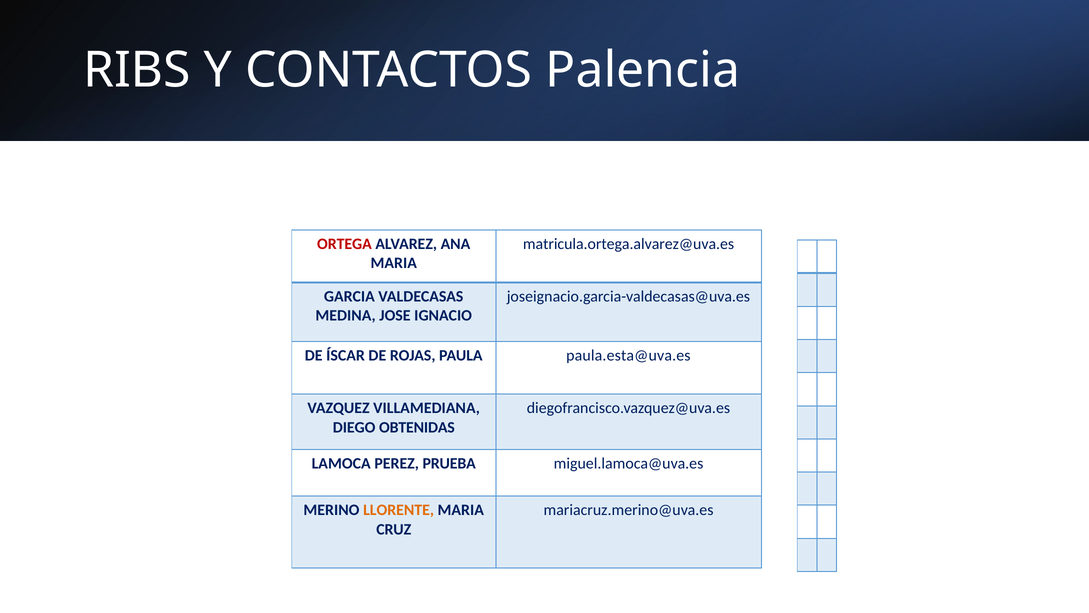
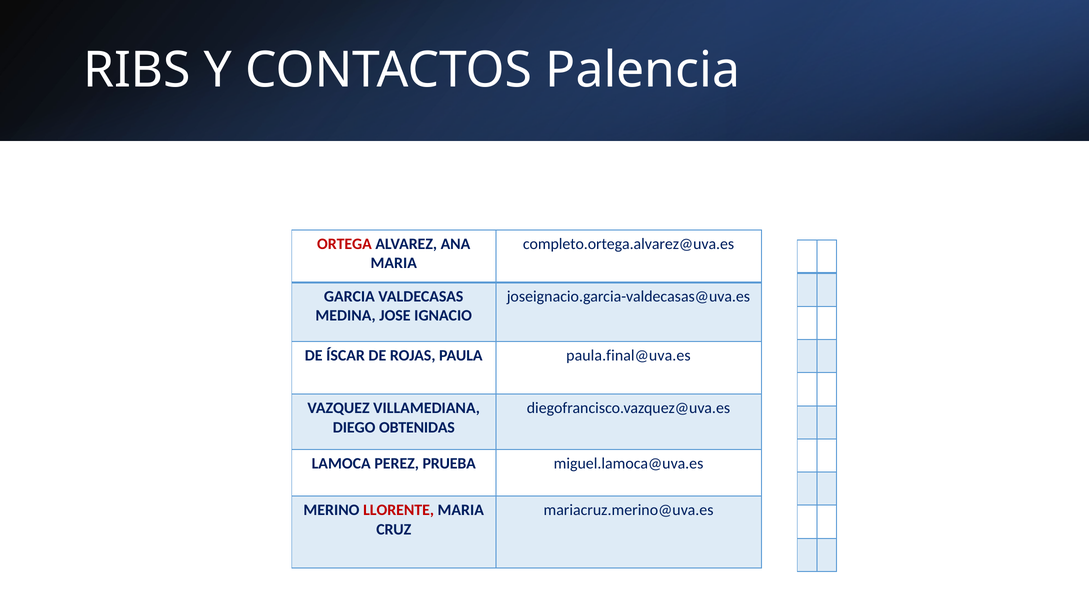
matricula.ortega.alvarez@uva.es: matricula.ortega.alvarez@uva.es -> completo.ortega.alvarez@uva.es (629, 244)
paula.esta@uva.es: paula.esta@uva.es -> paula.final@uva.es (628, 355)
LLORENTE colour: orange -> red (399, 510)
